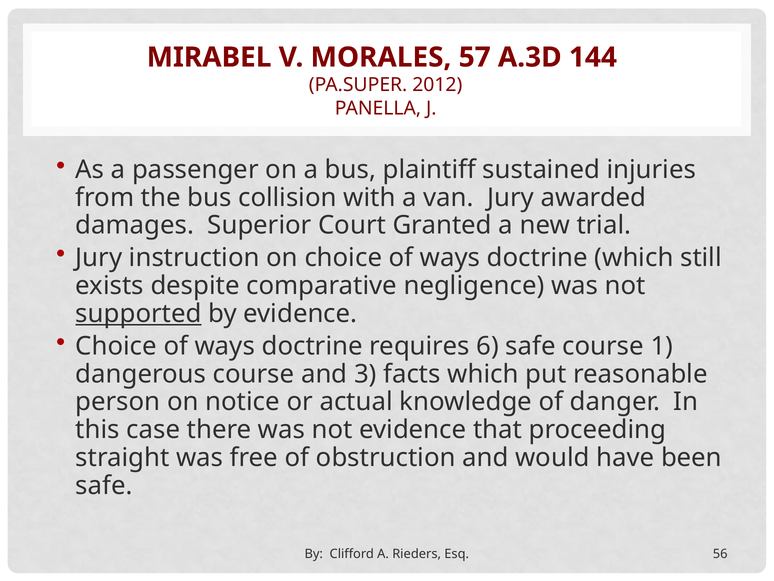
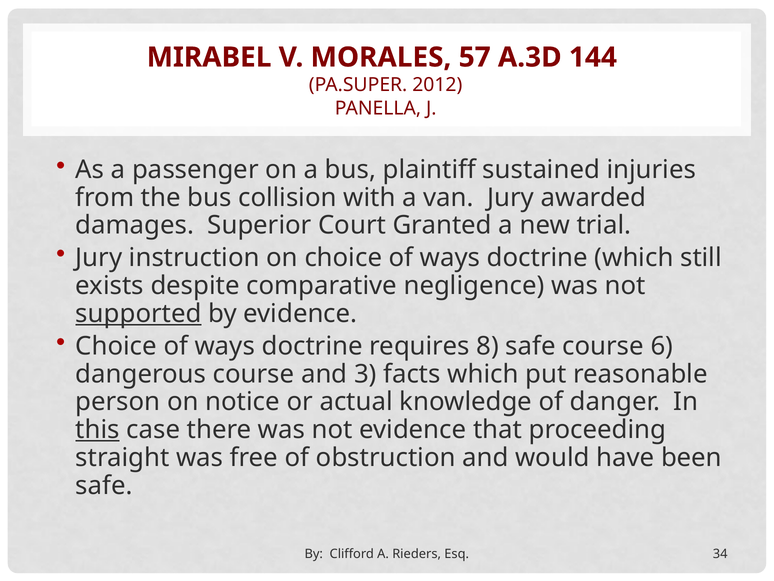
6: 6 -> 8 (488, 346)
1: 1 -> 6 (662, 346)
this underline: none -> present (98, 429)
56: 56 -> 34 (720, 553)
